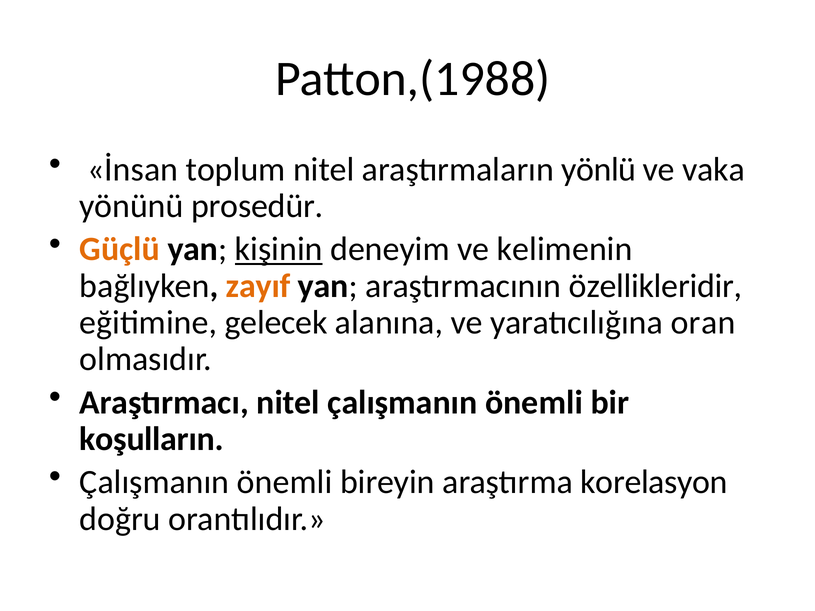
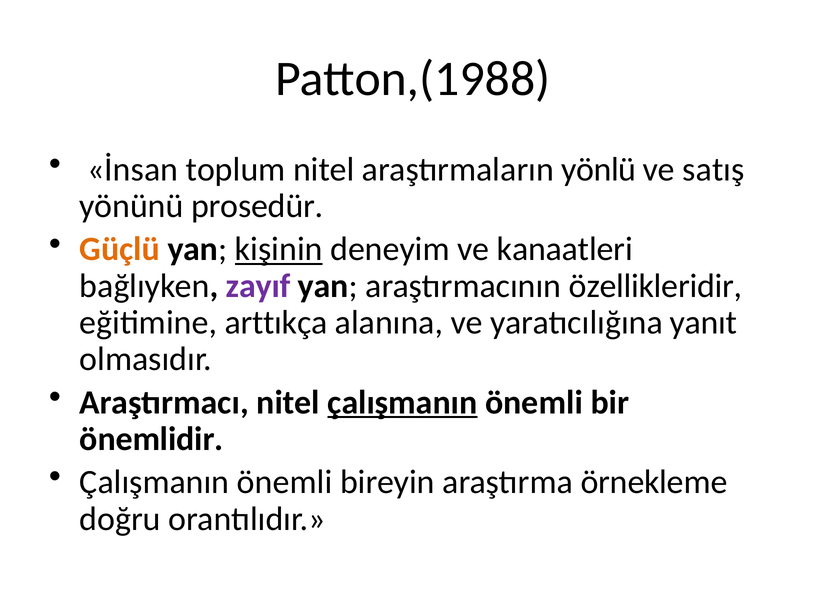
vaka: vaka -> satış (713, 169)
kelimenin: kelimenin -> kanaatleri (565, 249)
zayıf colour: orange -> purple (258, 286)
gelecek: gelecek -> arttıkça (276, 323)
oran: oran -> yanıt (703, 323)
çalışmanın underline: none -> present (402, 403)
koşulların: koşulların -> önemlidir (151, 439)
korelasyon: korelasyon -> örnekleme (654, 482)
